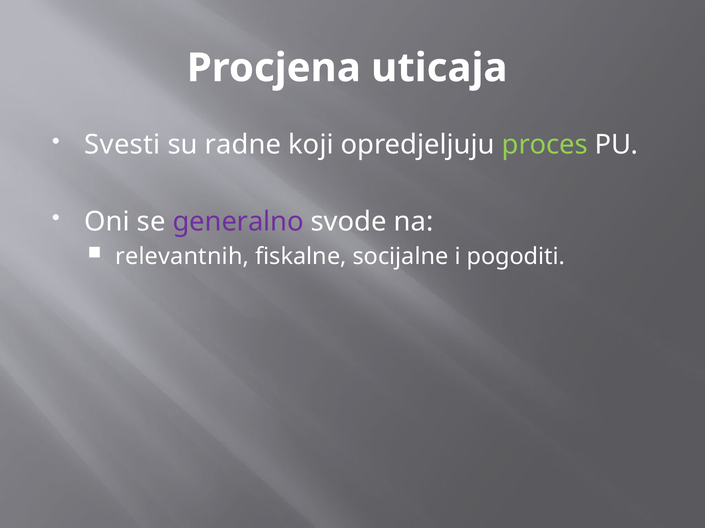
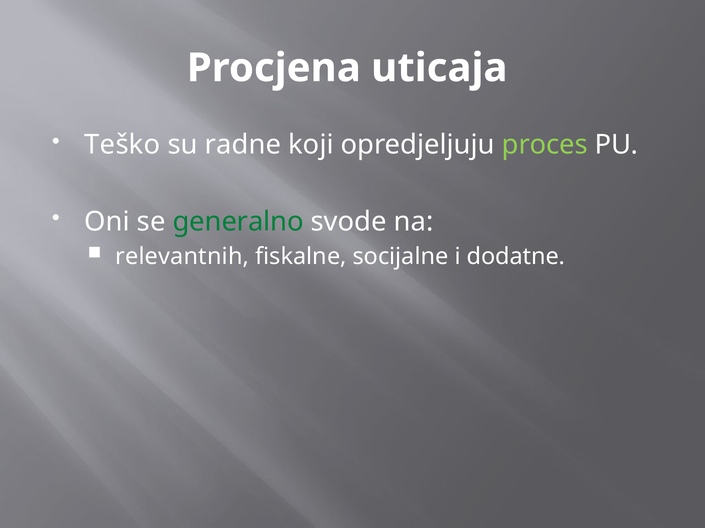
Svesti: Svesti -> Teško (122, 145)
generalno colour: purple -> green (238, 222)
pogoditi: pogoditi -> dodatne (516, 257)
